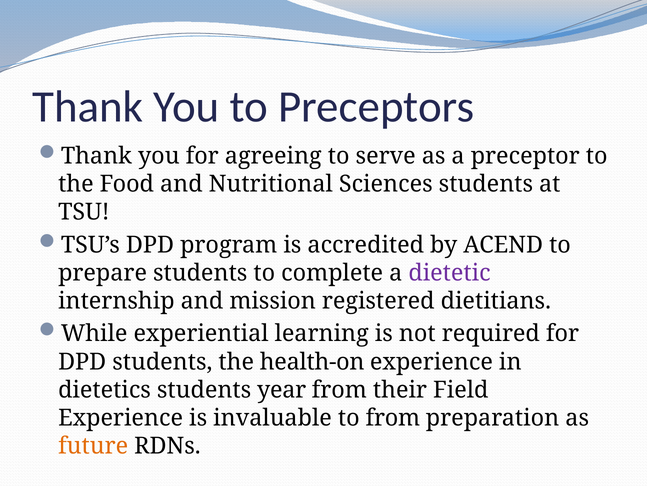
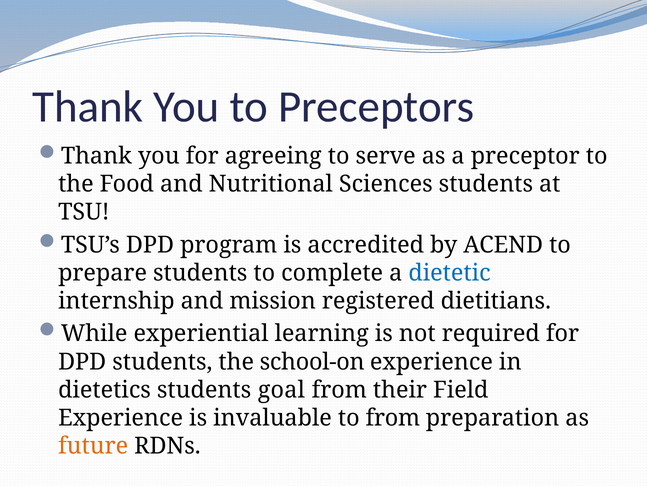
dietetic colour: purple -> blue (450, 273)
health-on: health-on -> school-on (312, 361)
year: year -> goal (281, 389)
